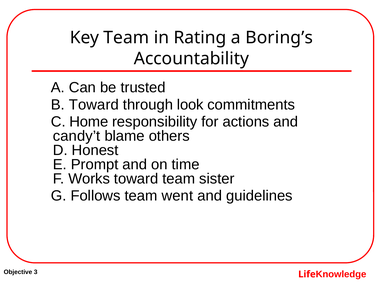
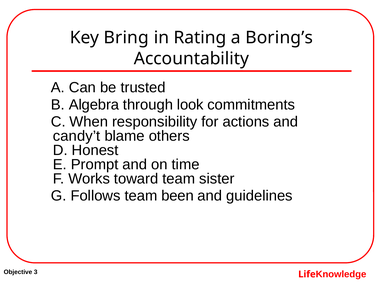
Key Team: Team -> Bring (126, 38)
B Toward: Toward -> Algebra (94, 105)
Home: Home -> When (89, 122)
went: went -> been (178, 196)
